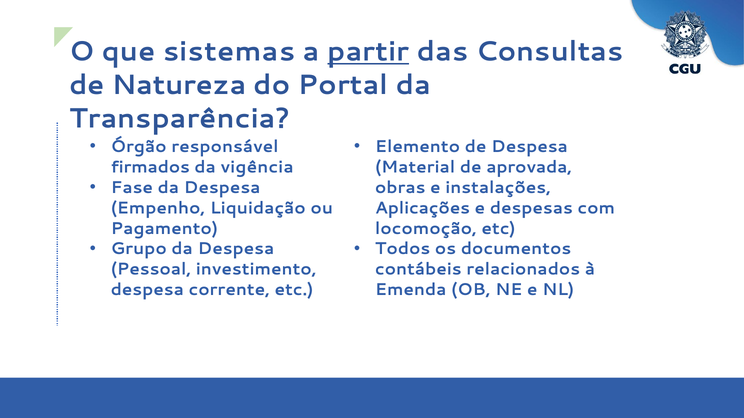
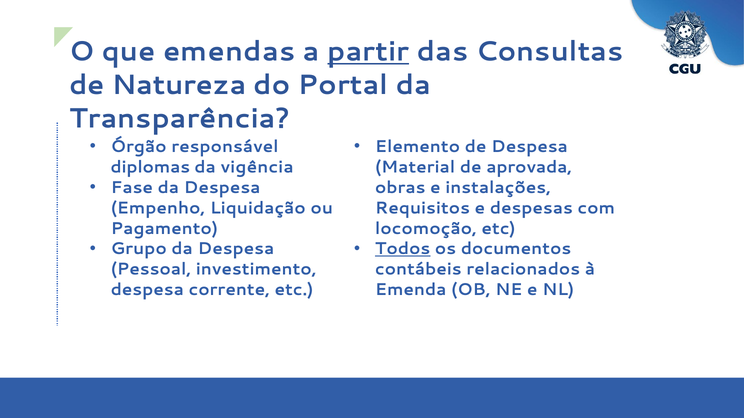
sistemas: sistemas -> emendas (229, 52)
firmados: firmados -> diplomas (150, 167)
Aplicações: Aplicações -> Requisitos (422, 208)
Todos underline: none -> present (403, 249)
